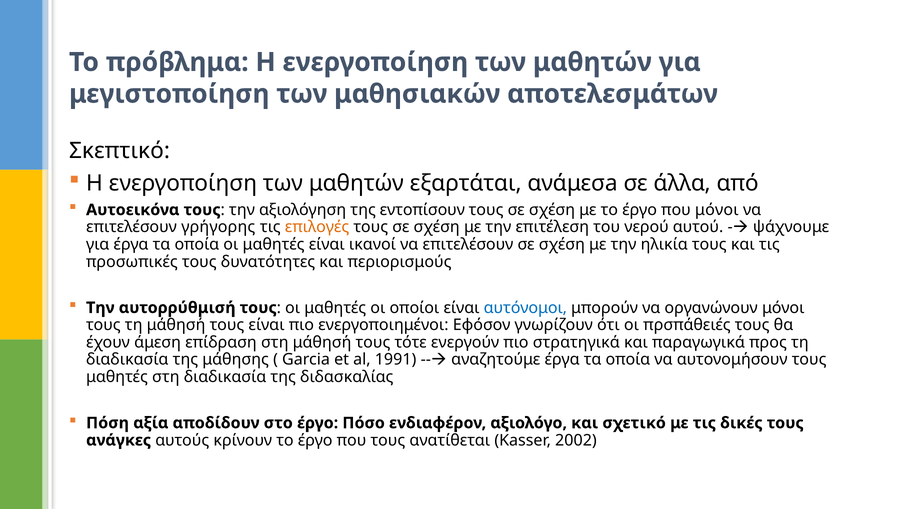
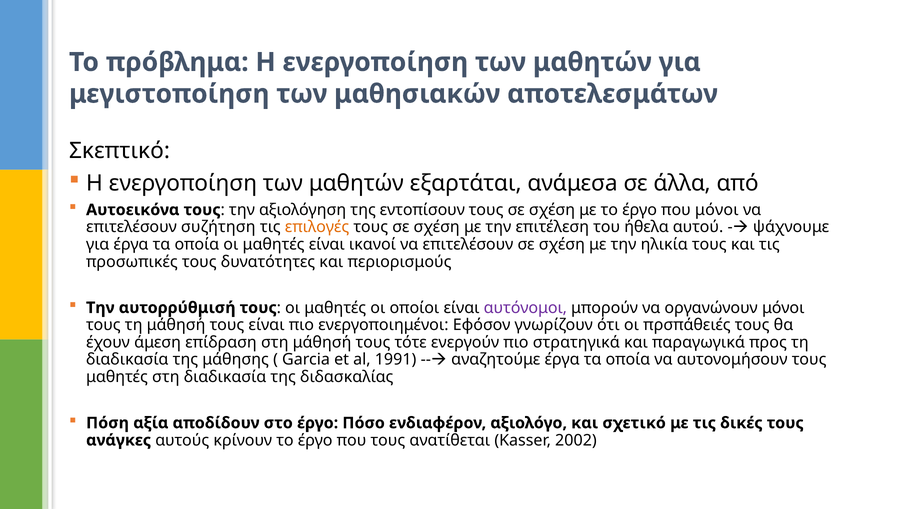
γρήγορης: γρήγορης -> συζήτηση (218, 227)
νερού: νερού -> ήθελα (647, 227)
αυτόνομοι colour: blue -> purple (525, 308)
